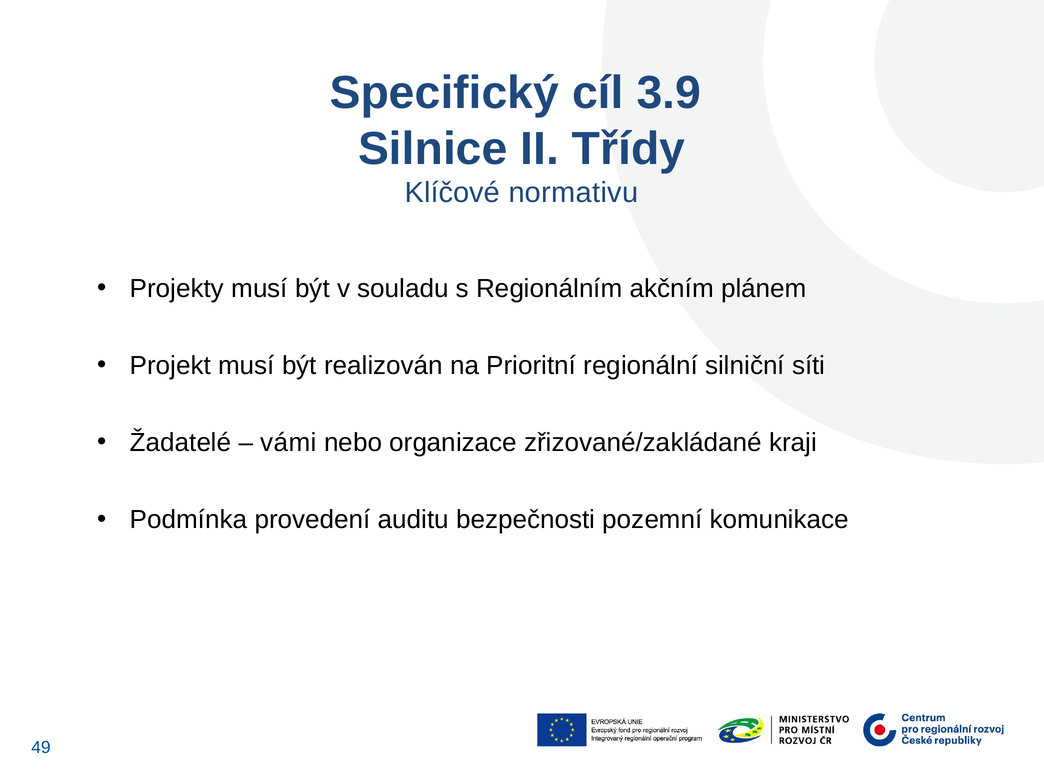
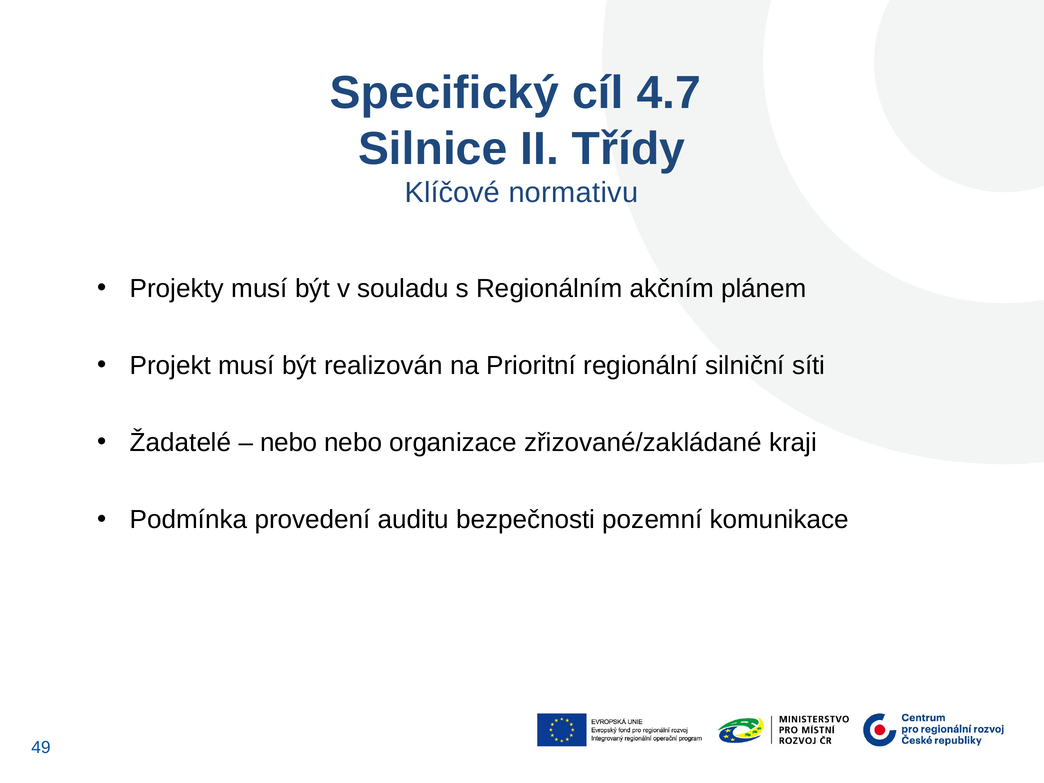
3.9: 3.9 -> 4.7 (669, 93)
vámi: vámi -> nebo (289, 443)
